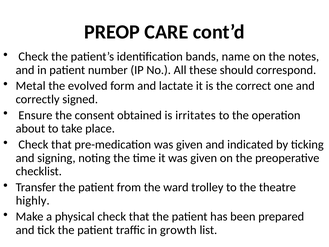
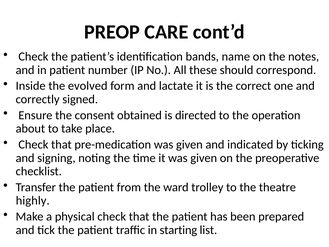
Metal: Metal -> Inside (31, 86)
irritates: irritates -> directed (196, 115)
growth: growth -> starting (178, 230)
